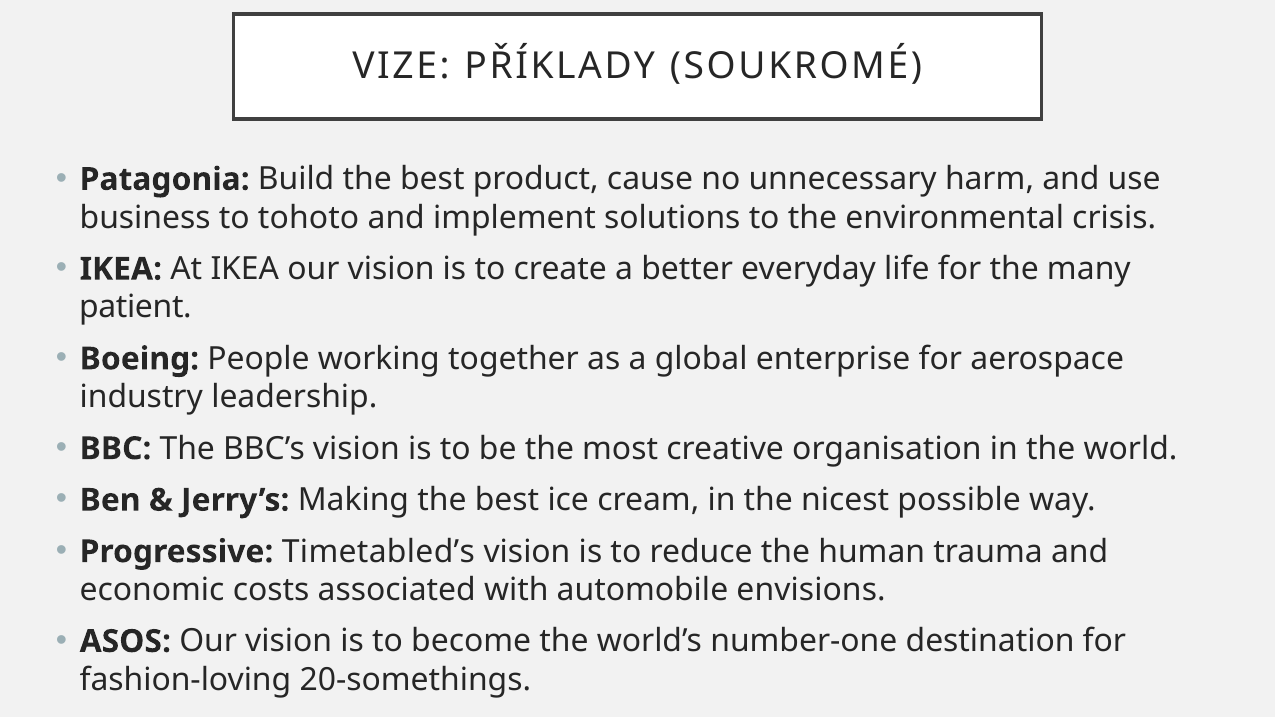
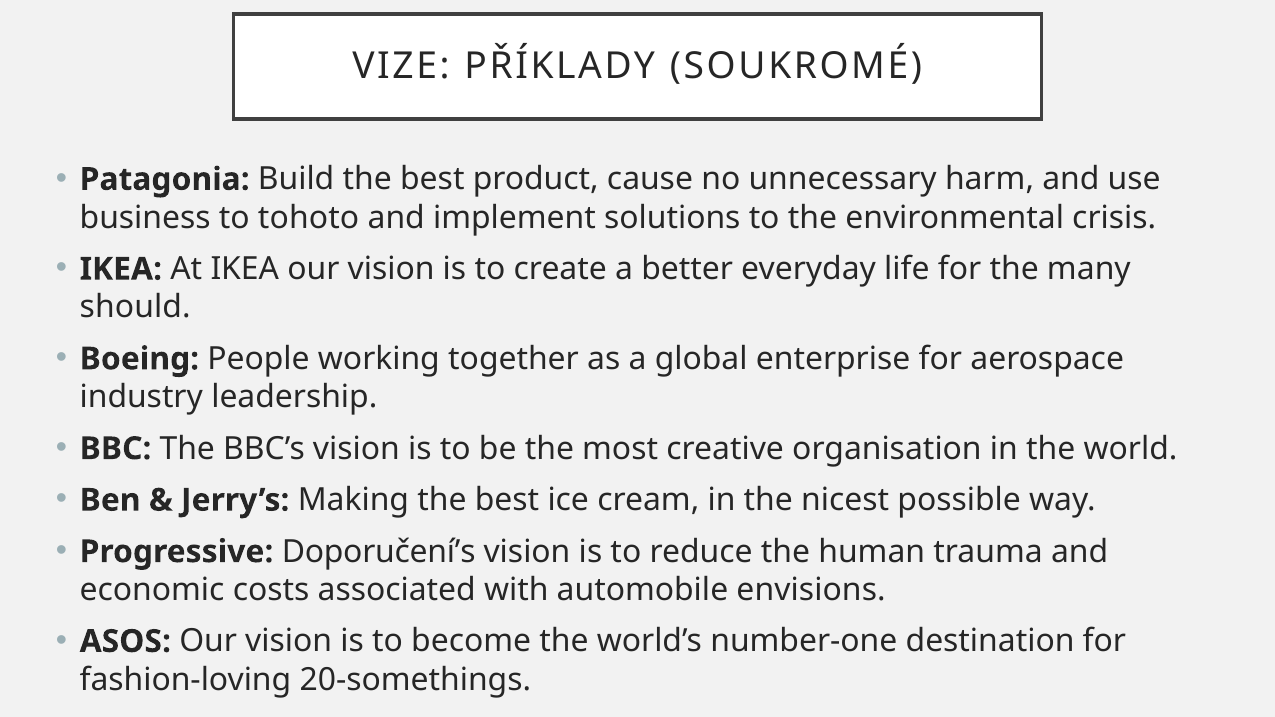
patient: patient -> should (135, 307)
Timetabled’s: Timetabled’s -> Doporučení’s (379, 552)
